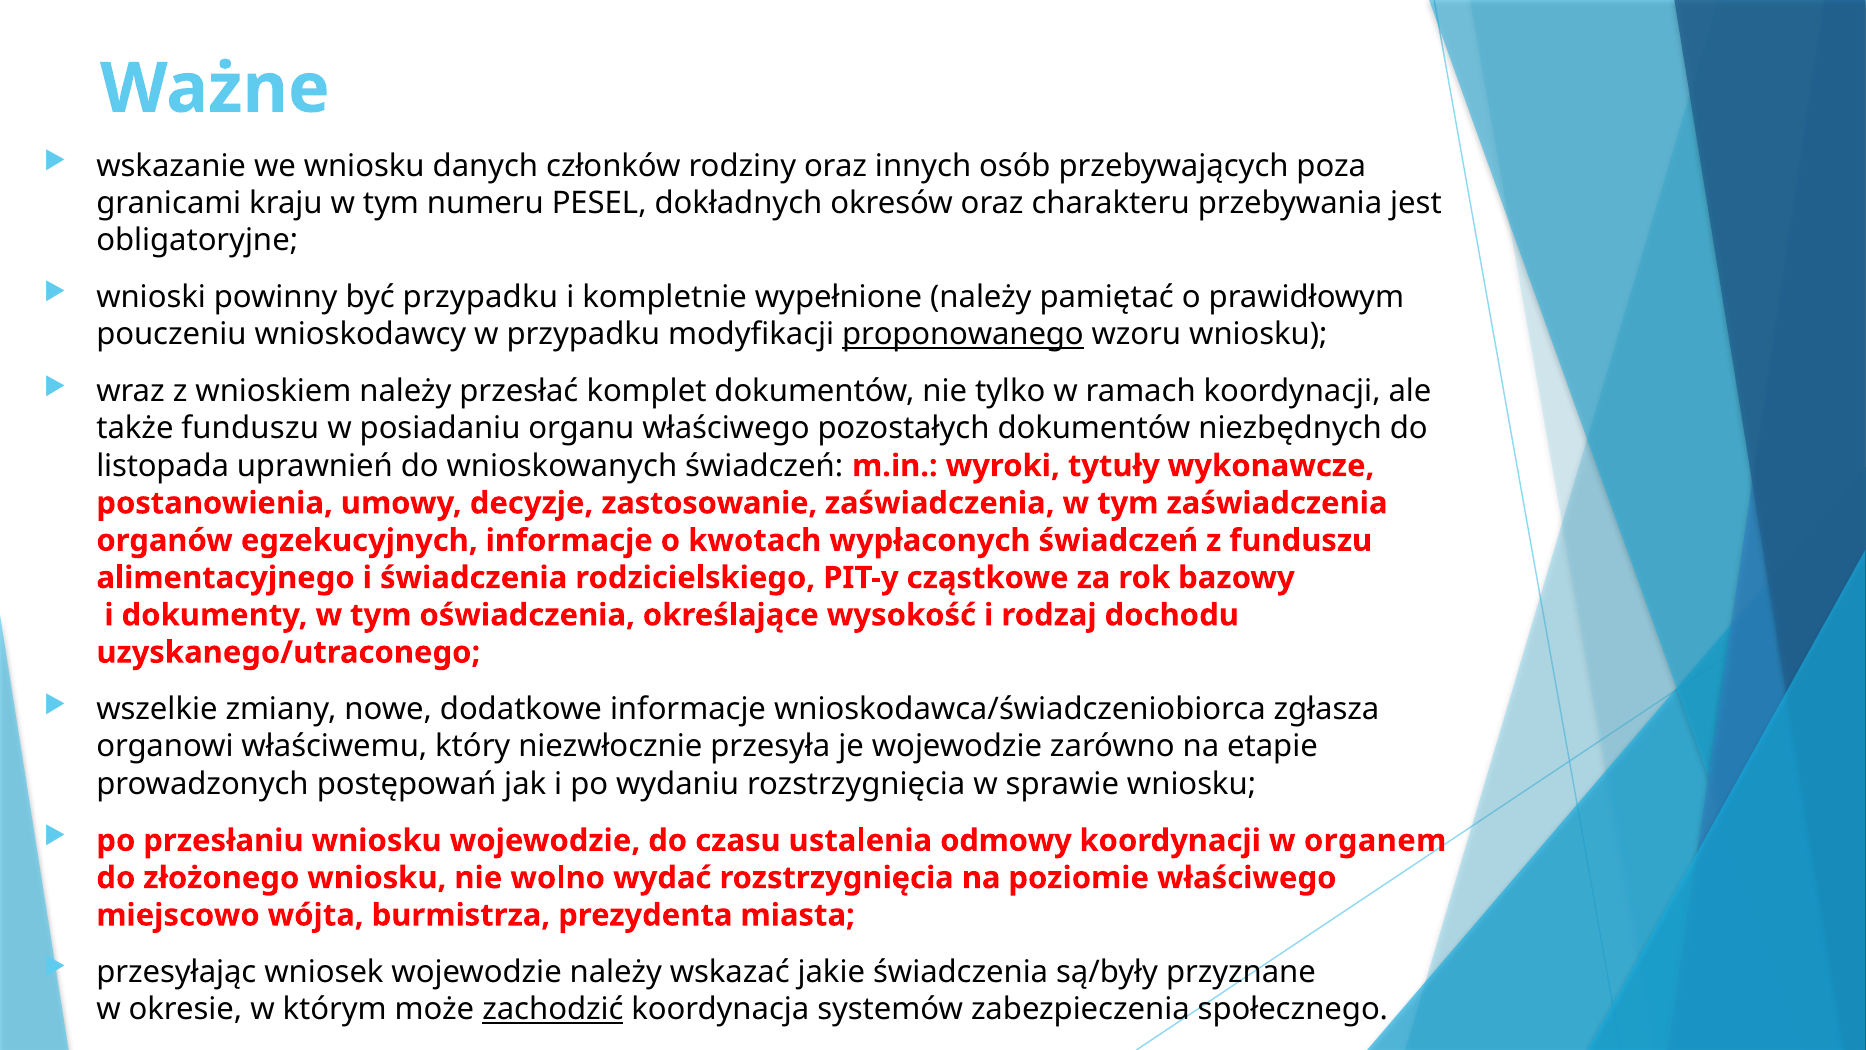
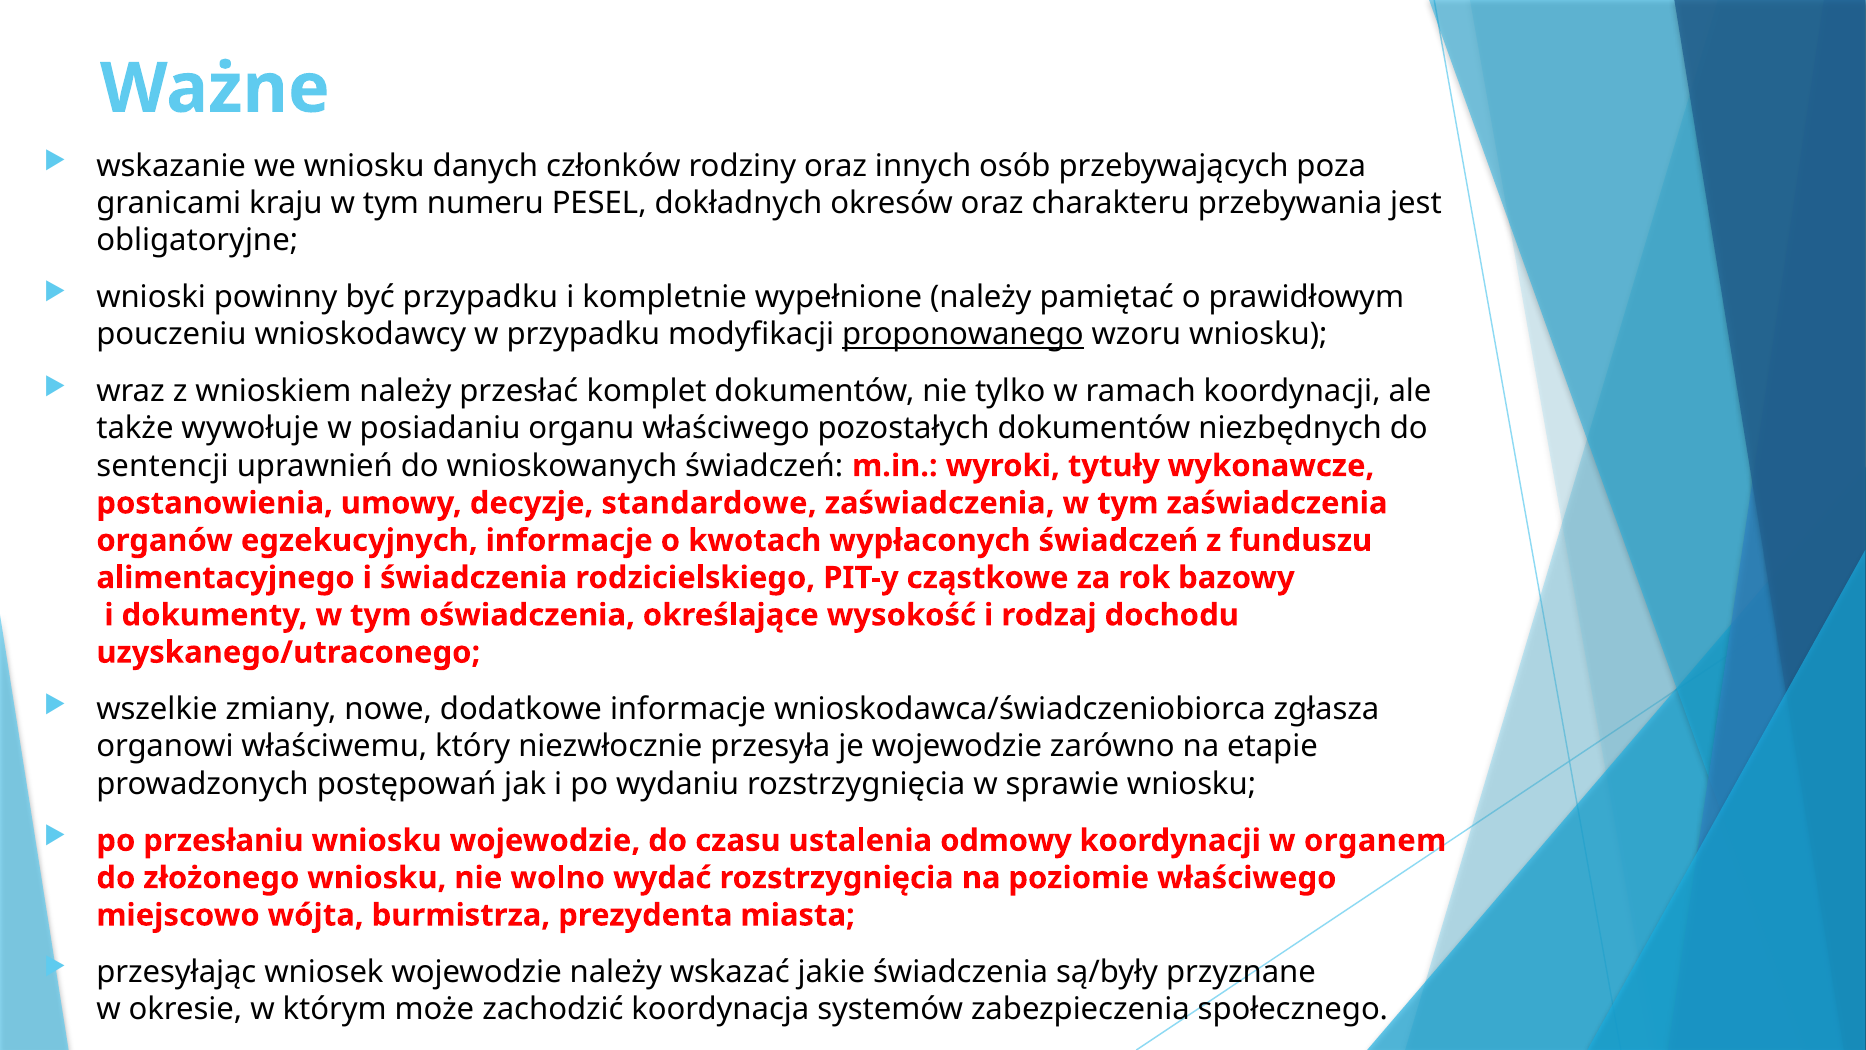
także funduszu: funduszu -> wywołuje (250, 428)
listopada: listopada -> sentencji (162, 466)
zastosowanie: zastosowanie -> standardowe (709, 503)
zachodzić underline: present -> none (553, 1009)
